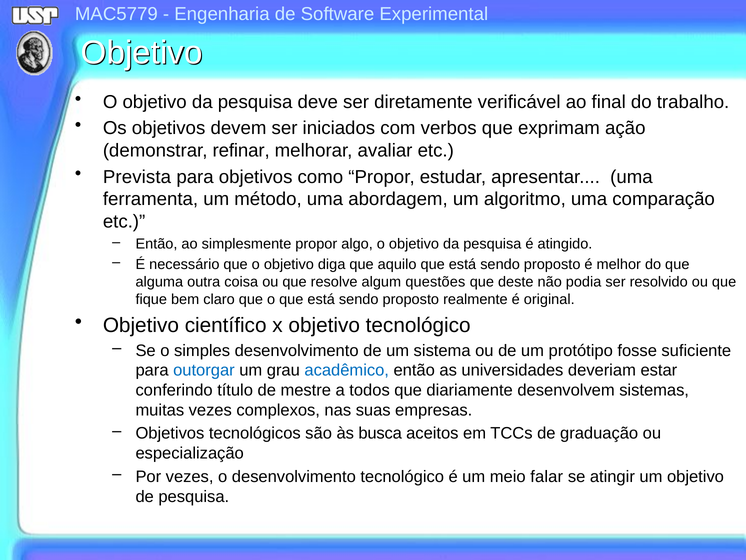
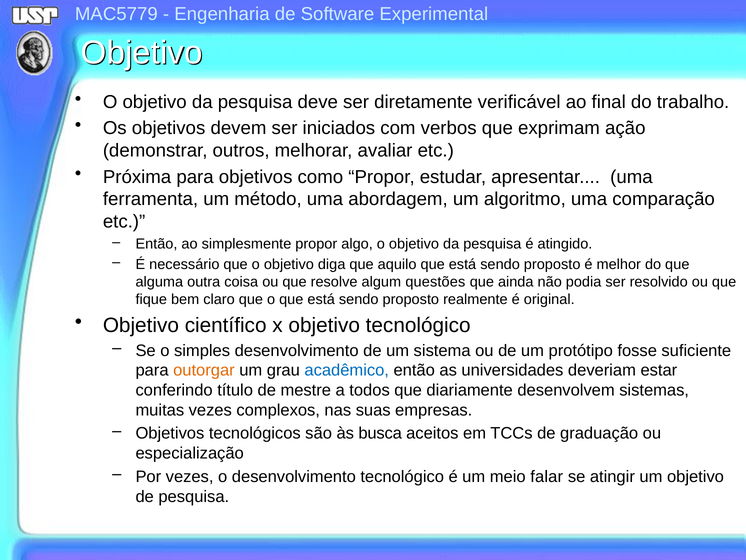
refinar: refinar -> outros (241, 151)
Prevista: Prevista -> Próxima (137, 177)
deste: deste -> ainda (516, 282)
outorgar colour: blue -> orange (204, 370)
